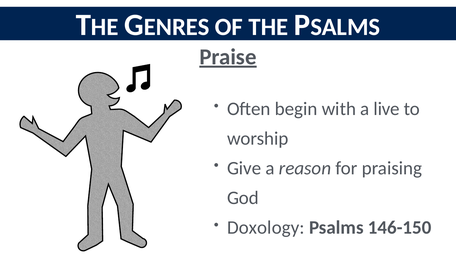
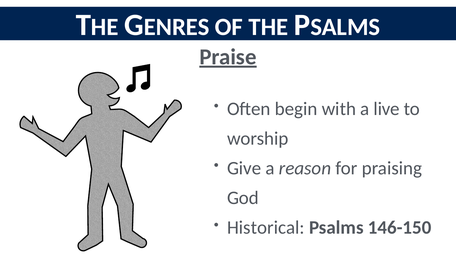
Doxology: Doxology -> Historical (266, 227)
